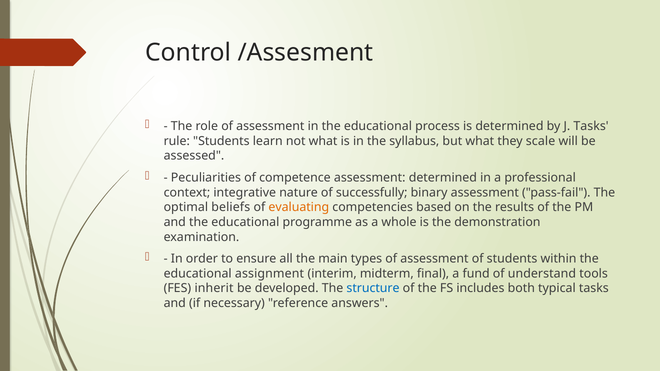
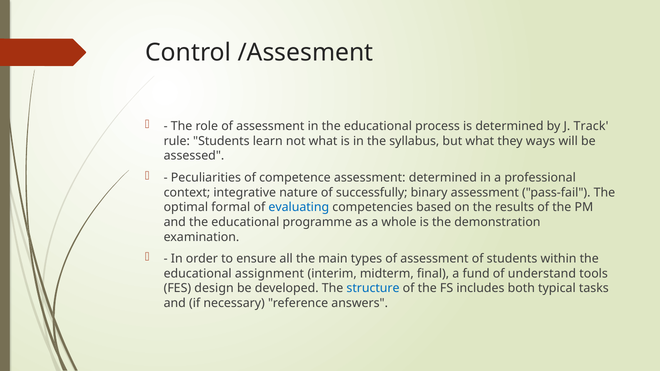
J Tasks: Tasks -> Track (591, 126)
scale: scale -> ways (541, 141)
beliefs: beliefs -> formal (231, 207)
evaluating colour: orange -> blue (299, 207)
inherit: inherit -> design (214, 289)
